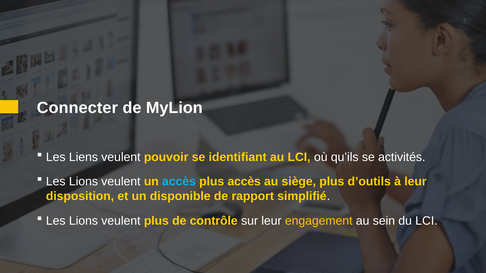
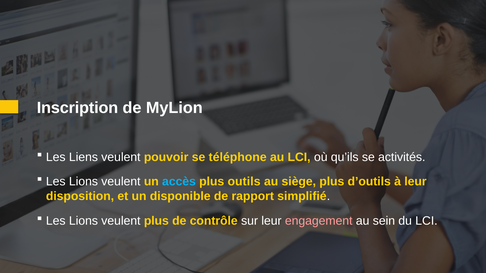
Connecter: Connecter -> Inscription (77, 108)
identifiant: identifiant -> téléphone (238, 157)
plus accès: accès -> outils (244, 182)
engagement colour: yellow -> pink (319, 221)
